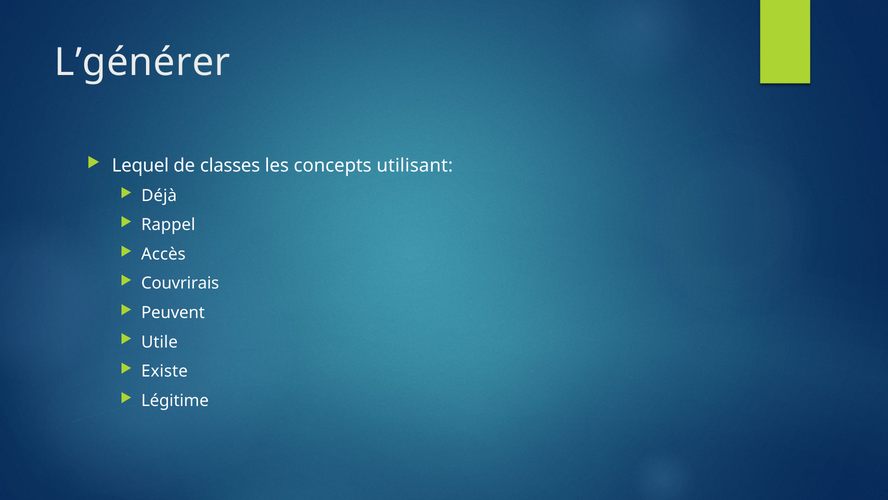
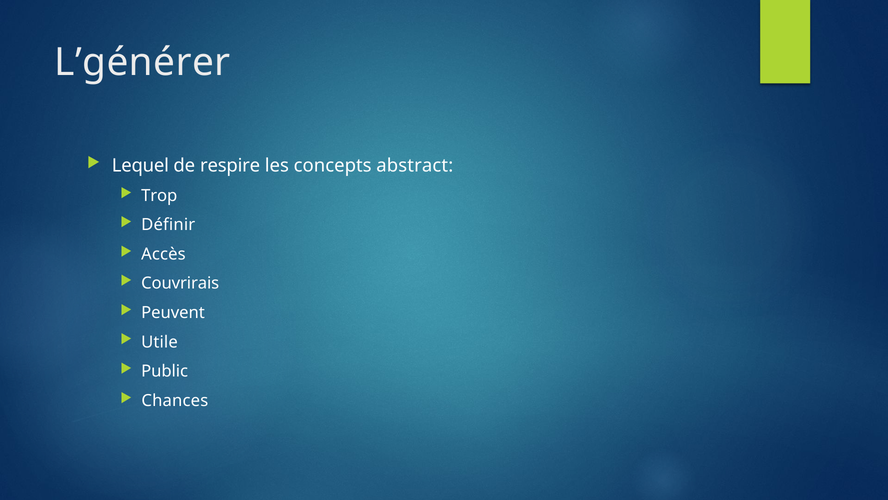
classes: classes -> respire (230, 165)
utilisant: utilisant -> abstract (415, 165)
Déjà: Déjà -> Trop (159, 195)
Rappel: Rappel -> Définir (168, 225)
Existe: Existe -> Public (165, 371)
Légitime: Légitime -> Chances (175, 400)
